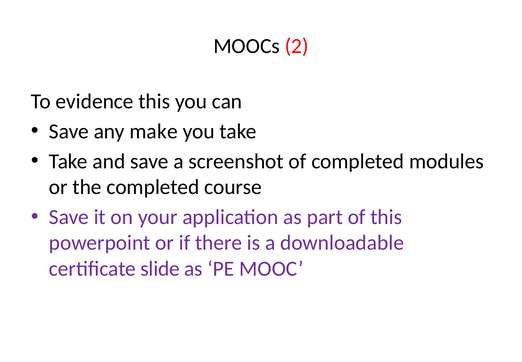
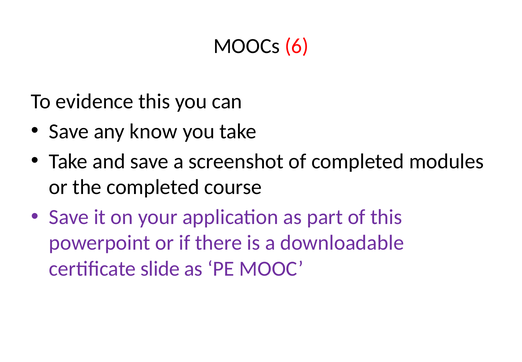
2: 2 -> 6 (297, 46)
make: make -> know (154, 131)
